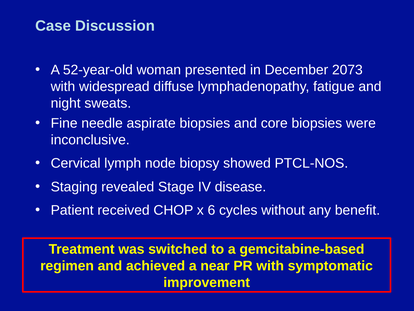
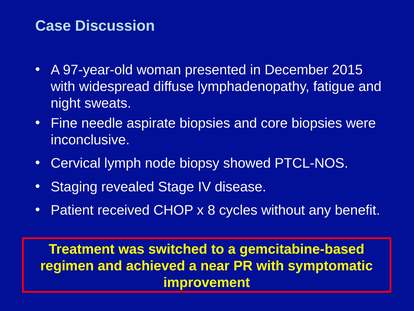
52-year-old: 52-year-old -> 97-year-old (98, 70)
2073: 2073 -> 2015 (347, 70)
6: 6 -> 8 (211, 210)
